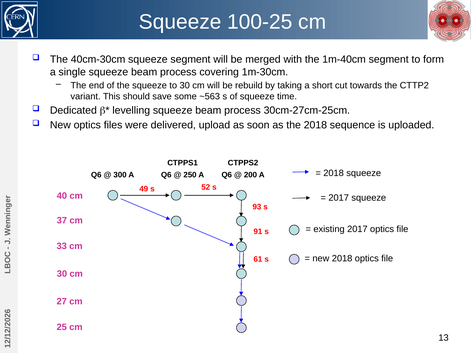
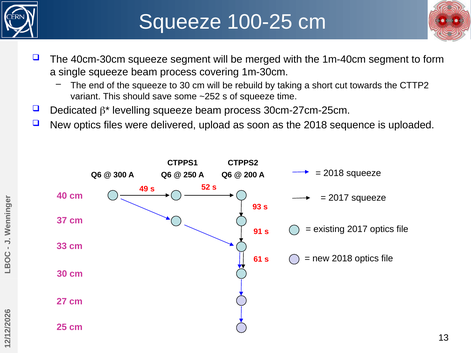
~563: ~563 -> ~252 (210, 96)
